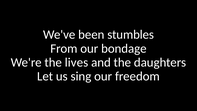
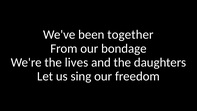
stumbles: stumbles -> together (130, 35)
